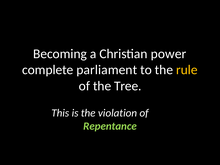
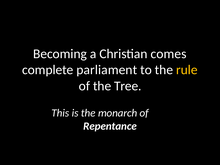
power: power -> comes (169, 54)
violation: violation -> monarch (118, 113)
Repentance colour: light green -> white (110, 126)
